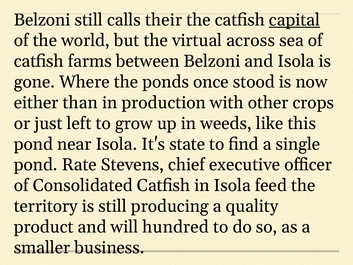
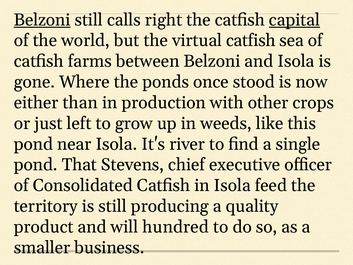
Belzoni underline: none -> present (42, 20)
their: their -> right (164, 20)
virtual across: across -> catfish (251, 40)
state: state -> river (187, 144)
Rate: Rate -> That (79, 165)
